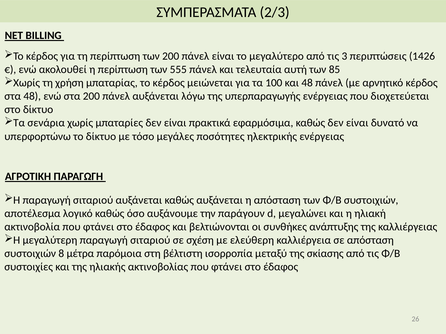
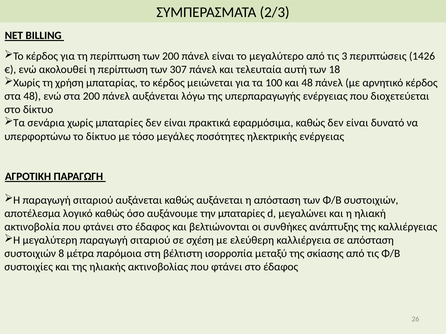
555: 555 -> 307 (178, 70)
85: 85 -> 18 (334, 70)
την παράγουν: παράγουν -> μπαταρίες (241, 214)
